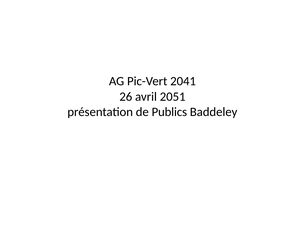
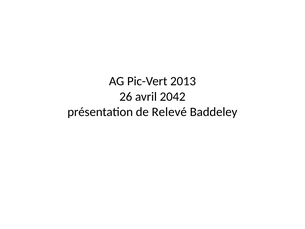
2041: 2041 -> 2013 (183, 81)
2051: 2051 -> 2042 (173, 96)
Publics: Publics -> Relevé (169, 112)
